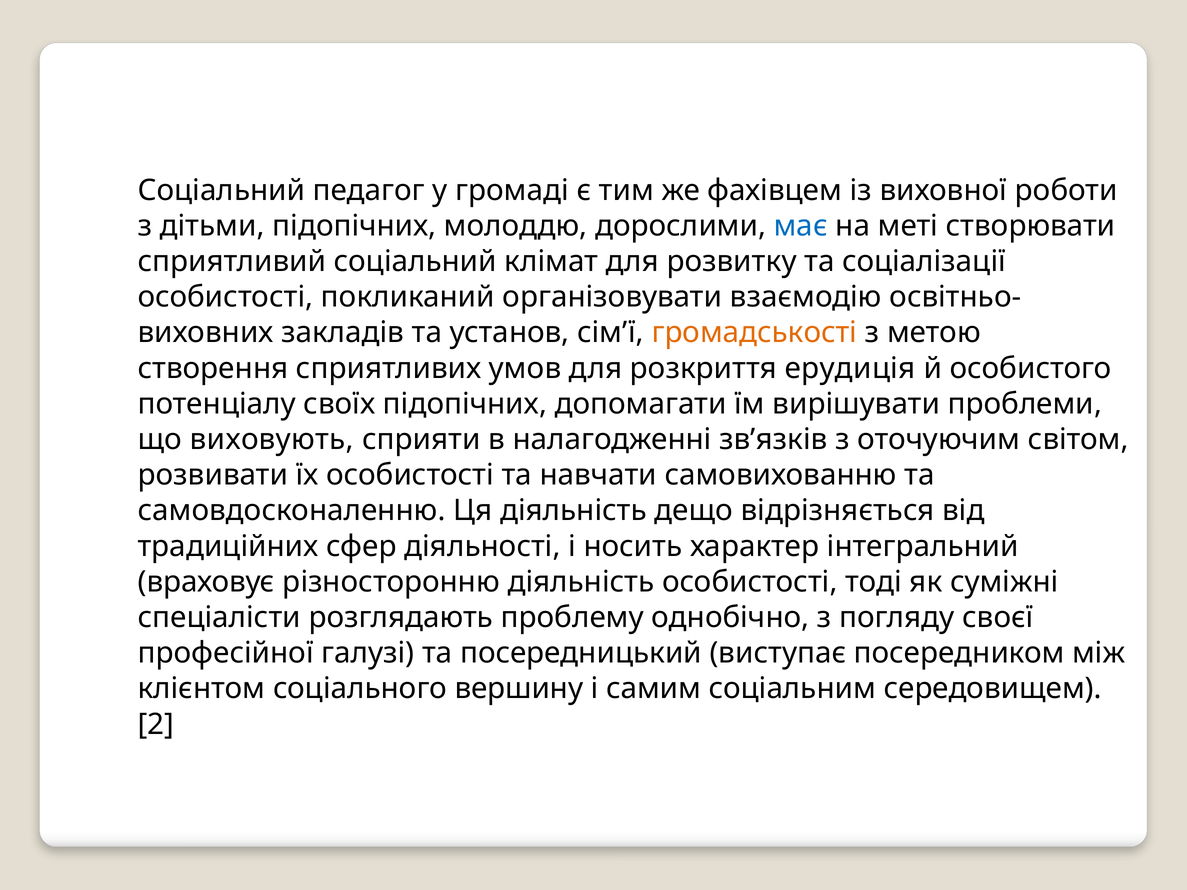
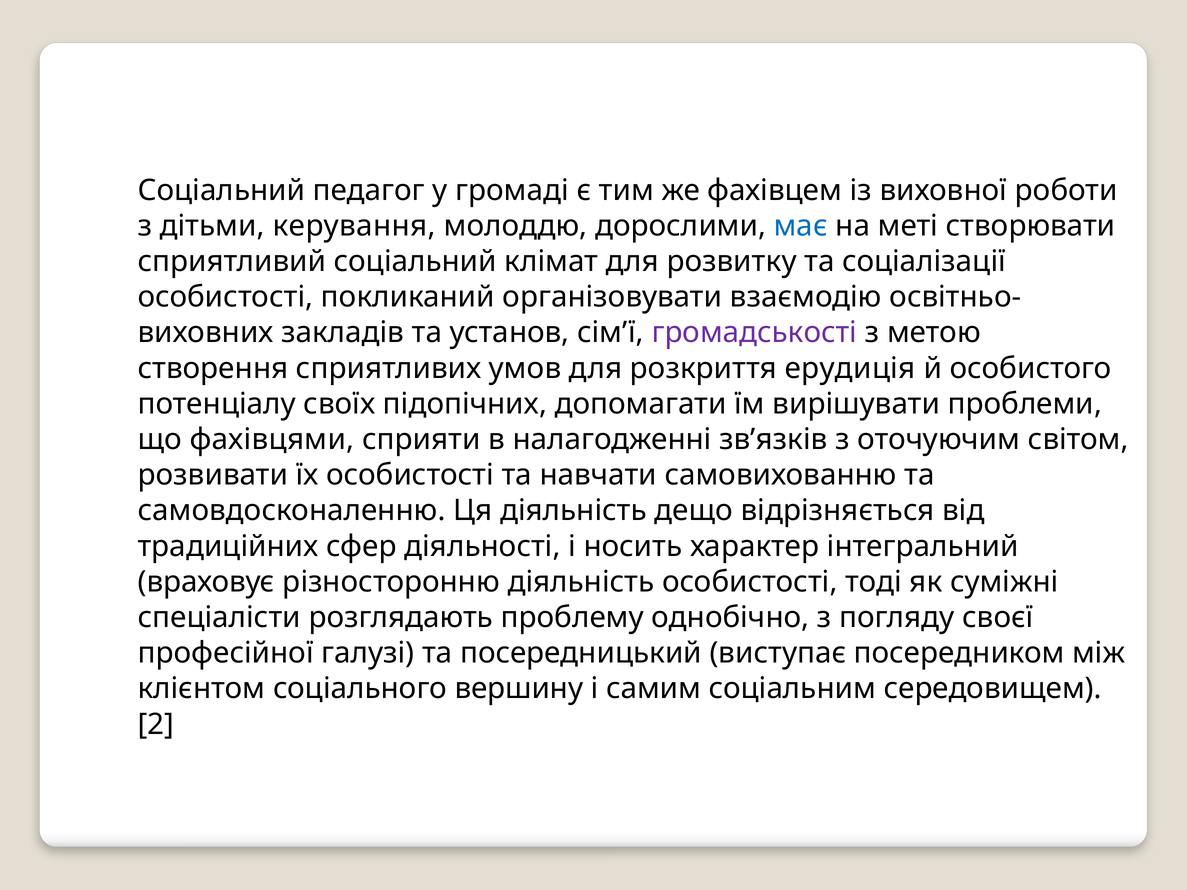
дітьми підопічних: підопічних -> керування (354, 226)
громадськості colour: orange -> purple (754, 333)
виховують: виховують -> фахівцями (272, 440)
